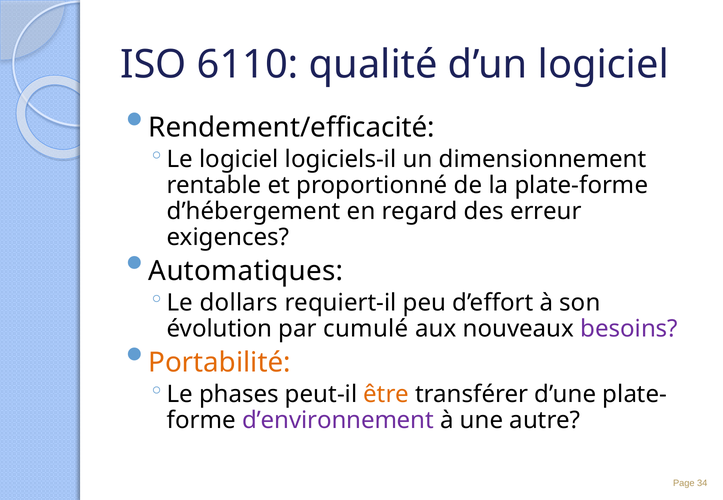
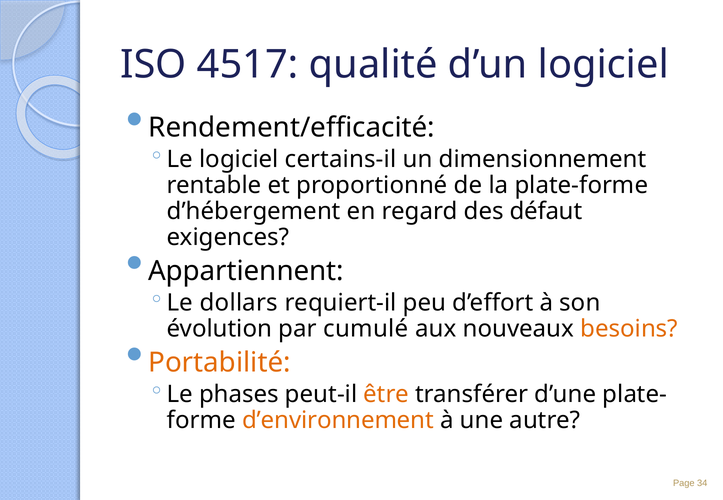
6110: 6110 -> 4517 (248, 65)
logiciels-il: logiciels-il -> certains-il (341, 160)
erreur: erreur -> défaut (546, 212)
Automatiques: Automatiques -> Appartiennent (246, 271)
besoins colour: purple -> orange (629, 329)
d’environnement colour: purple -> orange (338, 421)
